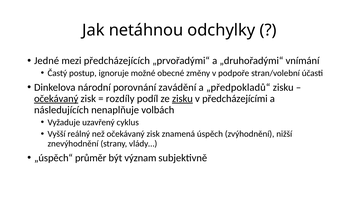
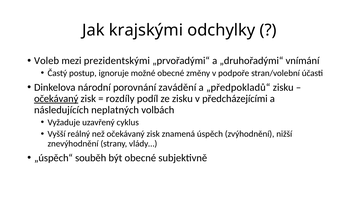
netáhnou: netáhnou -> krajskými (146, 30)
Jedné: Jedné -> Voleb (47, 61)
předcházejících: předcházejících -> prezidentskými (117, 61)
zisku underline: present -> none (182, 99)
nenaplňuje: nenaplňuje -> neplatných (115, 110)
průměr: průměr -> souběh (91, 158)
být význam: význam -> obecné (140, 158)
